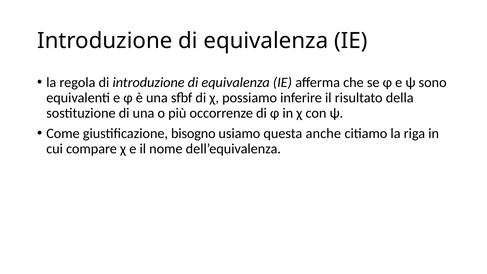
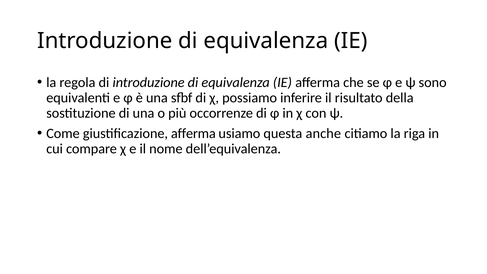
giustificazione bisogno: bisogno -> afferma (193, 133)
